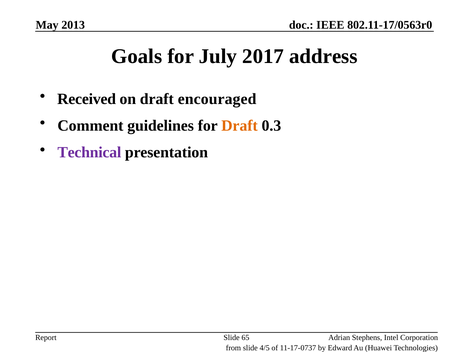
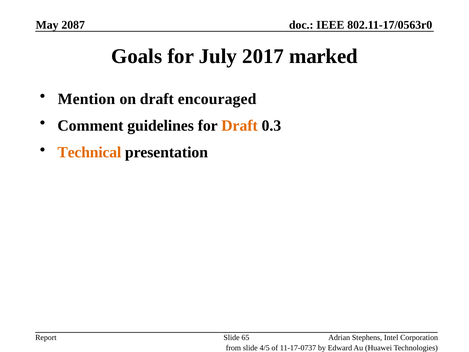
2013: 2013 -> 2087 (73, 25)
address: address -> marked (323, 56)
Received: Received -> Mention (86, 99)
Technical colour: purple -> orange (89, 152)
